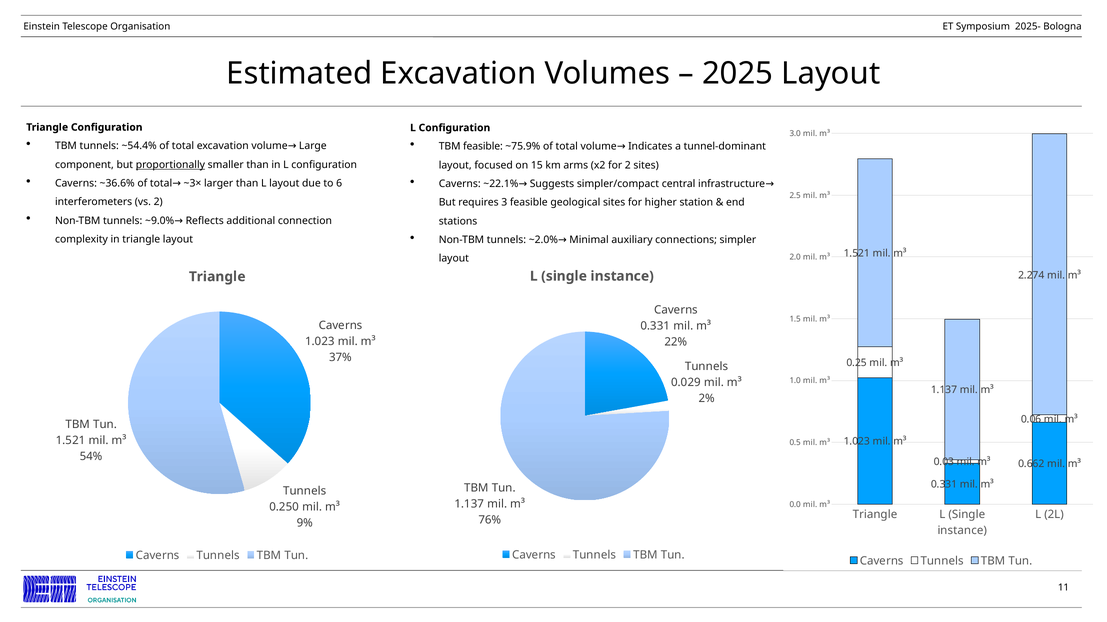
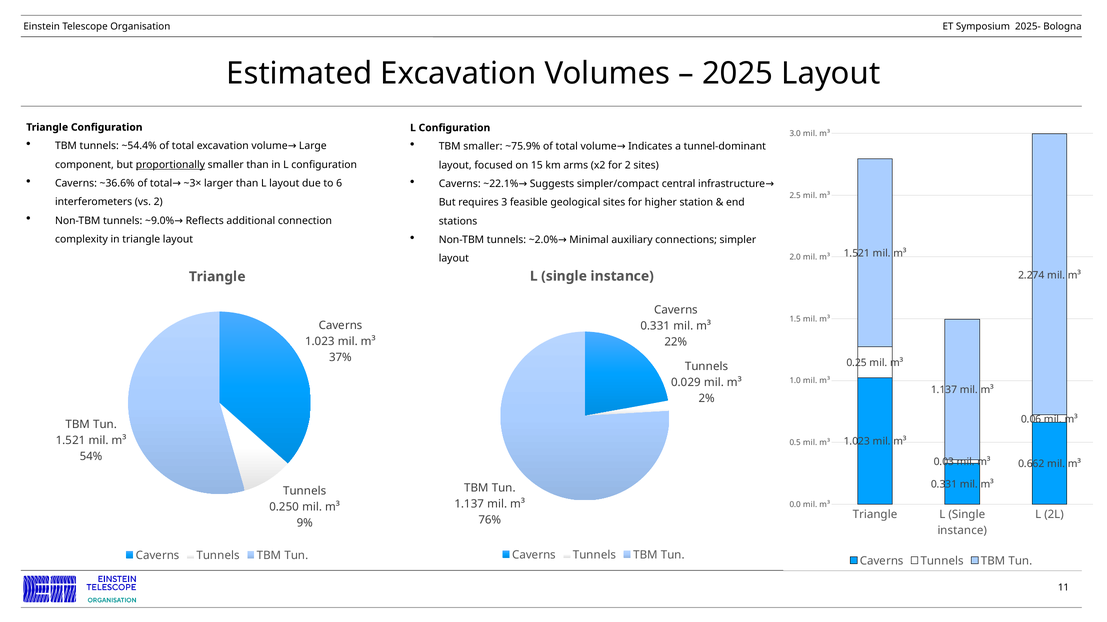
TBM feasible: feasible -> smaller (483, 147)
